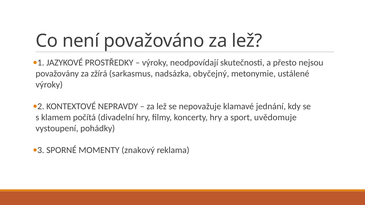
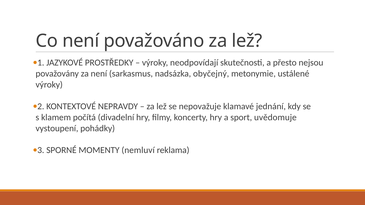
za zžírá: zžírá -> není (99, 74)
znakový: znakový -> nemluví (138, 150)
